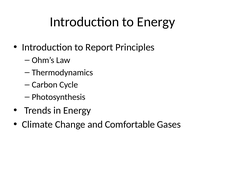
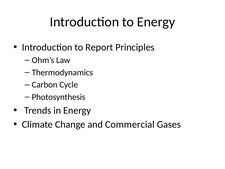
Comfortable: Comfortable -> Commercial (130, 124)
